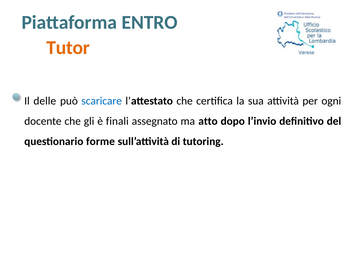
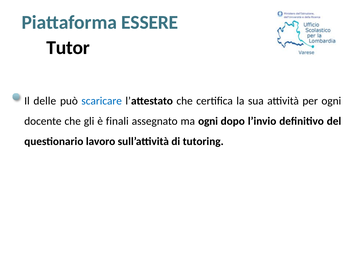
ENTRO: ENTRO -> ESSERE (150, 22)
Tutor colour: orange -> black (68, 48)
ma atto: atto -> ogni (208, 121)
forme: forme -> lavoro (101, 142)
